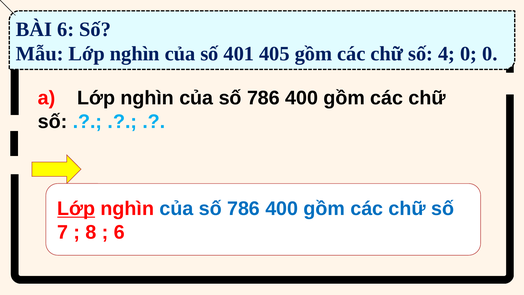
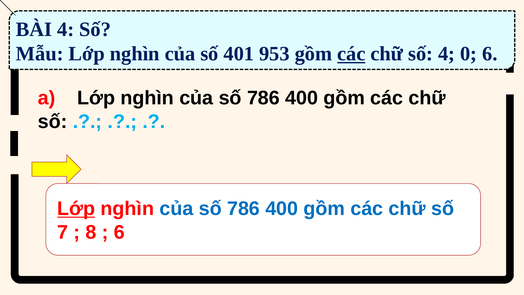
BÀI 6: 6 -> 4 (66, 29)
405: 405 -> 953 (274, 54)
các underline: none -> present (351, 54)
0 0: 0 -> 6 (490, 54)
